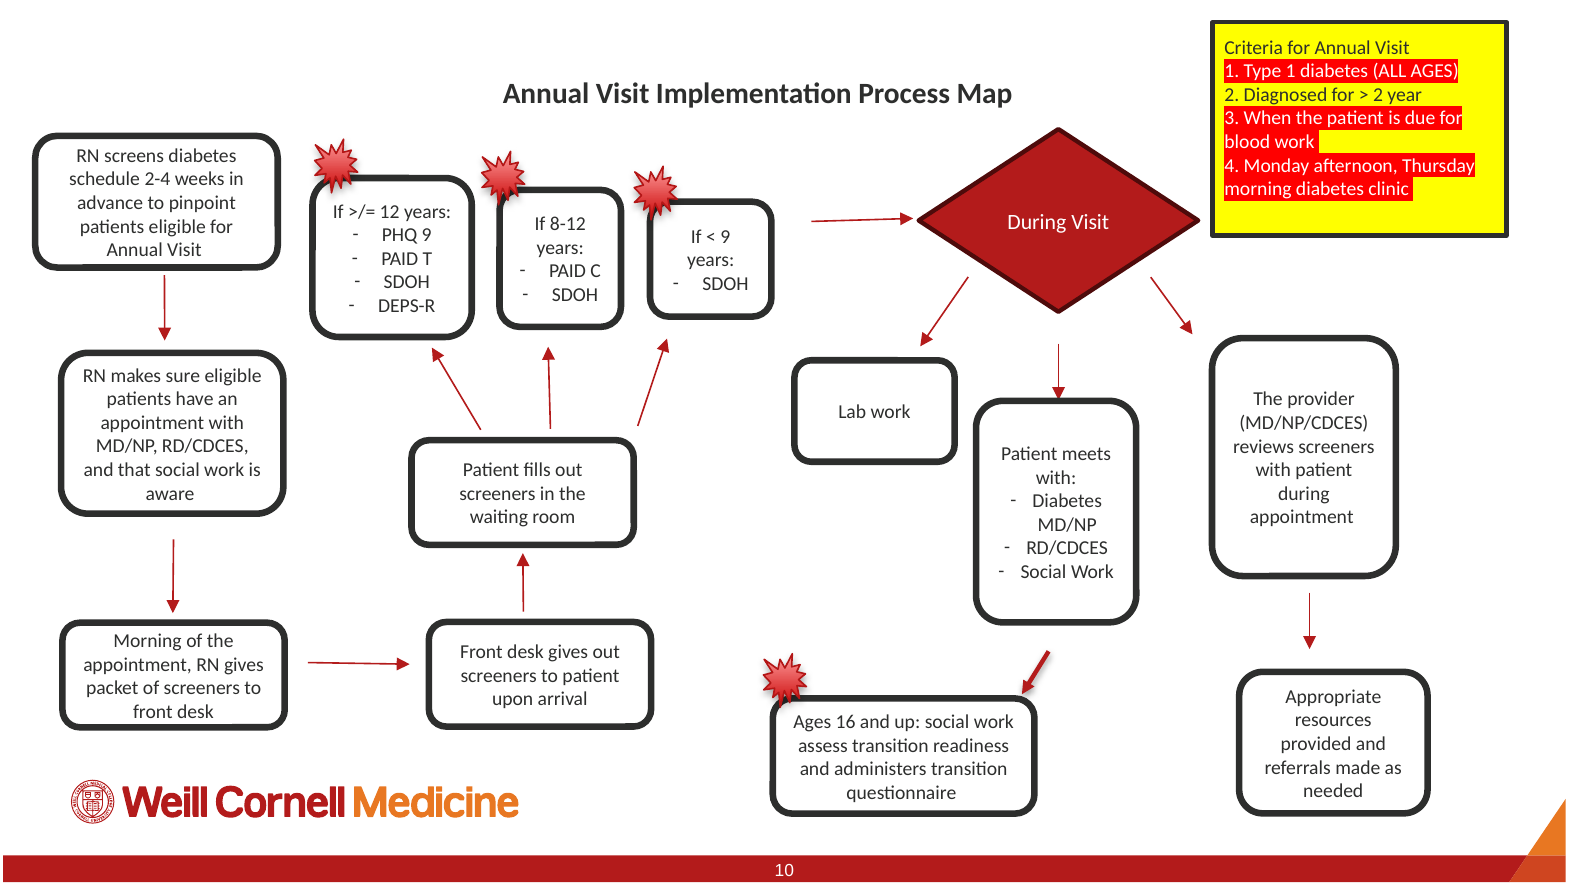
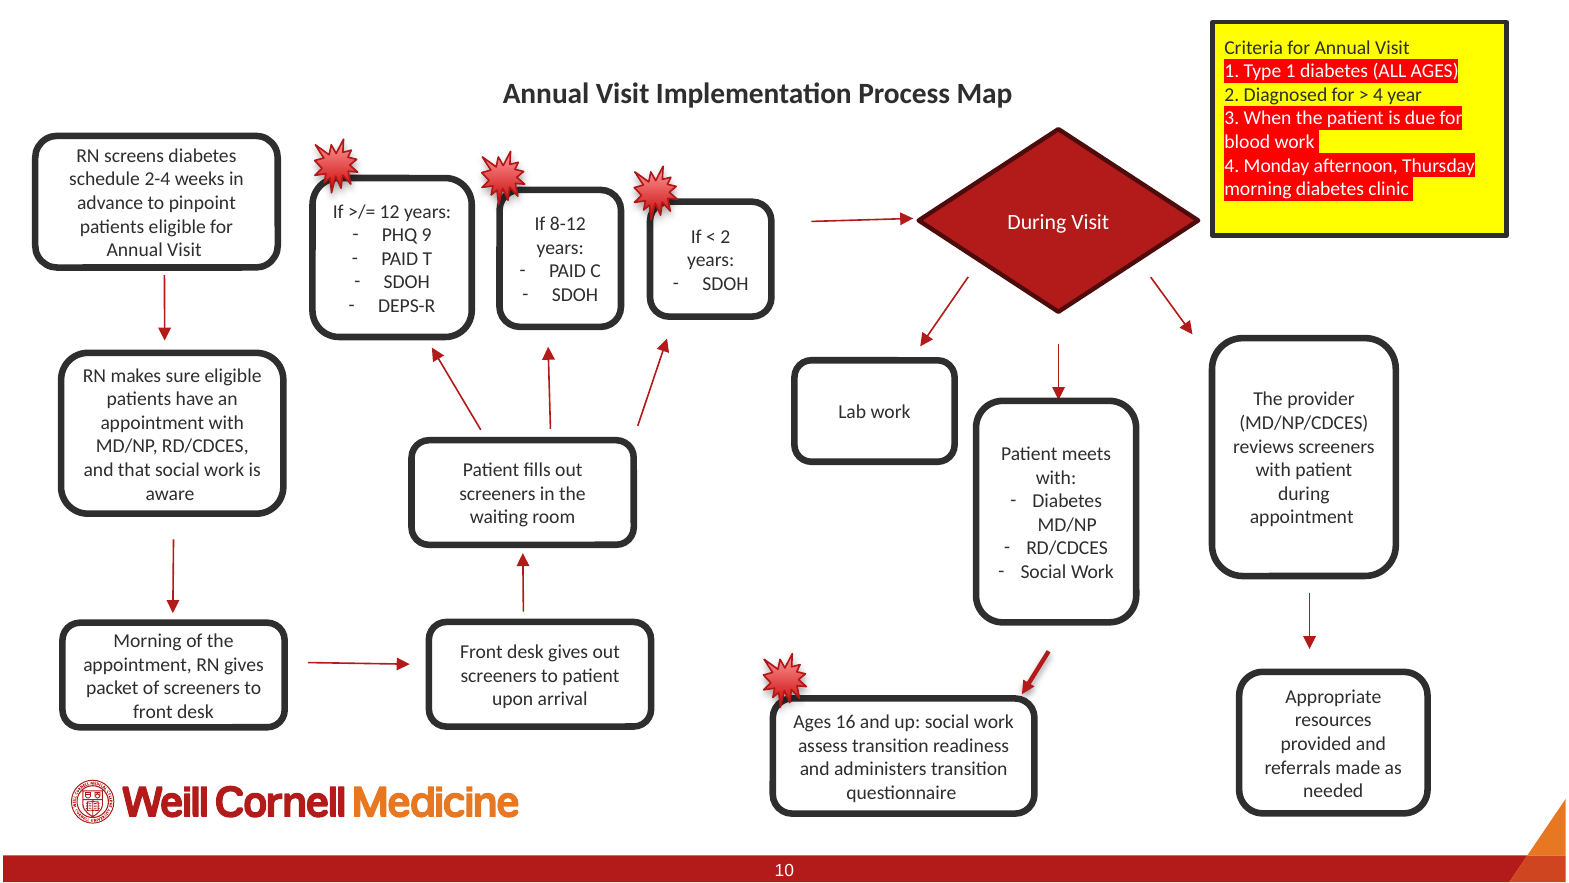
2: 2 -> 4 (1378, 95)
9: 9 -> 2 (725, 237)
